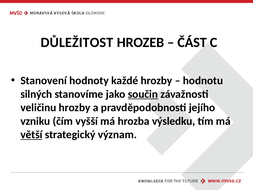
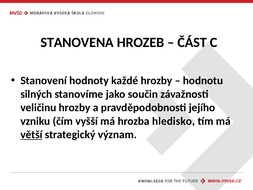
DŮLEŽITOST: DŮLEŽITOST -> STANOVENA (77, 42)
součin underline: present -> none (143, 94)
výsledku: výsledku -> hledisko (174, 121)
